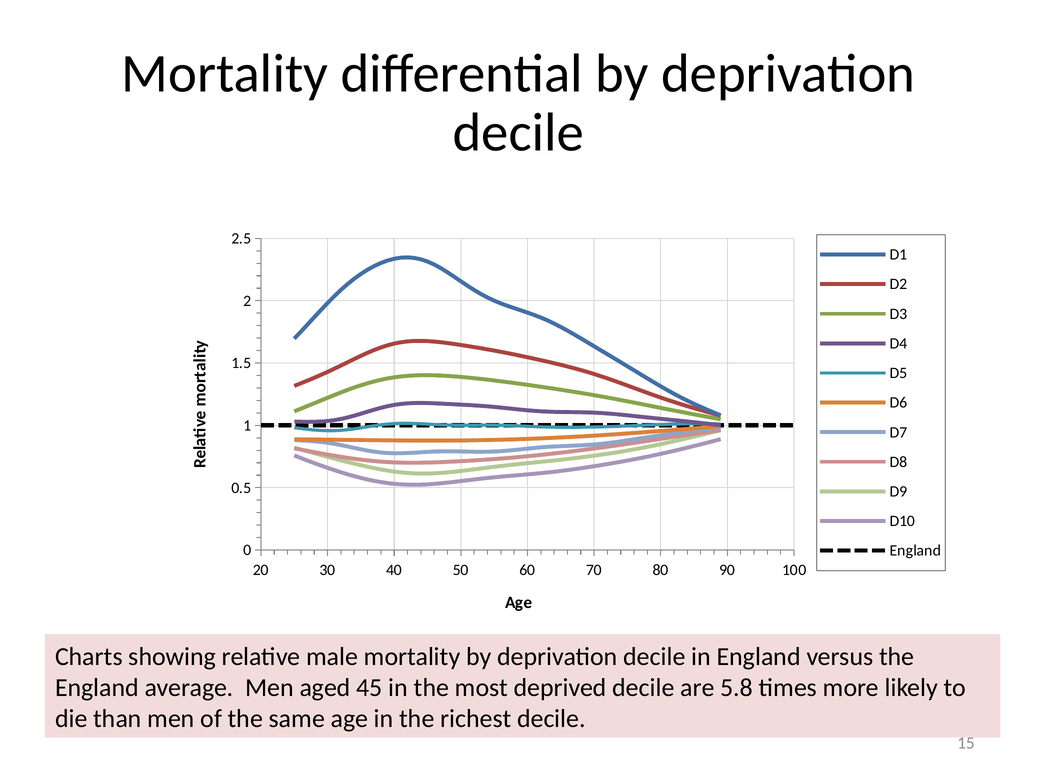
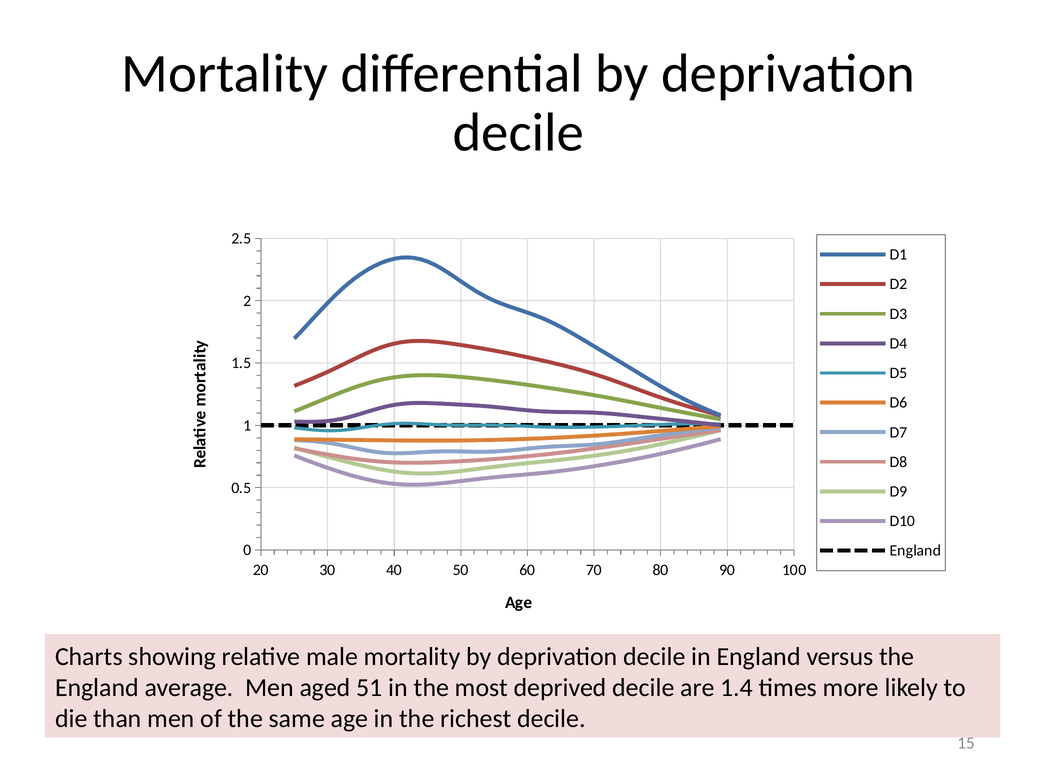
45: 45 -> 51 (369, 687)
5.8: 5.8 -> 1.4 (737, 687)
